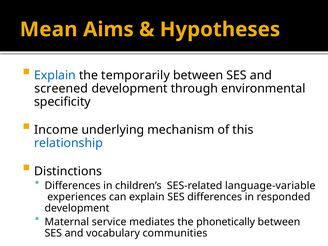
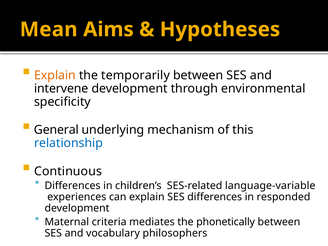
Explain colour: blue -> orange (55, 75)
screened: screened -> intervene (61, 89)
Income: Income -> General (56, 130)
Distinctions: Distinctions -> Continuous (68, 171)
service: service -> criteria (109, 222)
communities: communities -> philosophers (175, 233)
